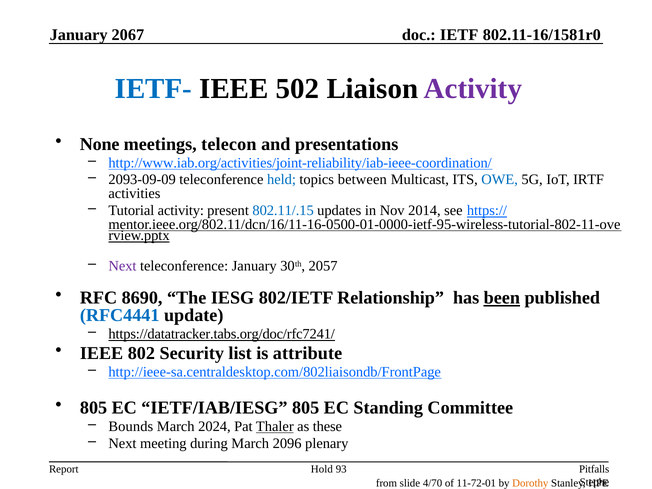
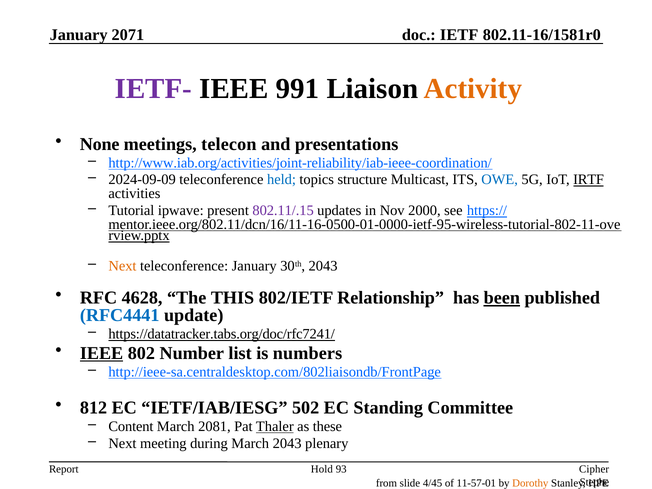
2067: 2067 -> 2071 (128, 35)
IETF- colour: blue -> purple (153, 89)
502: 502 -> 991 (298, 89)
Activity colour: purple -> orange (473, 89)
2093-09-09: 2093-09-09 -> 2024-09-09 (142, 180)
between: between -> structure (362, 180)
IRTF underline: none -> present (589, 180)
Tutorial activity: activity -> ipwave (181, 210)
802.11/.15 colour: blue -> purple (283, 210)
2014: 2014 -> 2000 (424, 210)
Next colour: purple -> orange (122, 266)
30th 2057: 2057 -> 2043 (323, 266)
8690: 8690 -> 4628 (142, 298)
IESG: IESG -> THIS (233, 298)
IEEE underline: none -> present (102, 353)
Security: Security -> Number (192, 353)
attribute: attribute -> numbers (308, 353)
805: 805 -> 812 (94, 408)
IETF/IAB/IESG 805: 805 -> 502 (306, 408)
Bounds: Bounds -> Content (131, 426)
2024: 2024 -> 2081 (214, 426)
March 2096: 2096 -> 2043 (287, 443)
Pitfalls: Pitfalls -> Cipher (594, 469)
4/70: 4/70 -> 4/45 (433, 483)
11-72-01: 11-72-01 -> 11-57-01 (476, 483)
